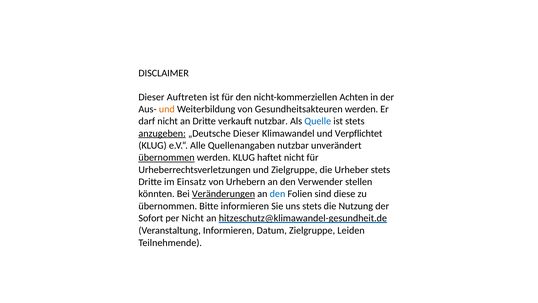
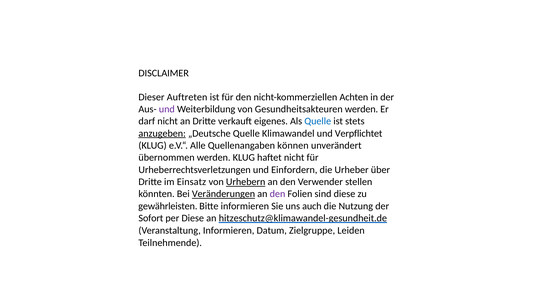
und colour: orange -> purple (167, 109)
verkauft nutzbar: nutzbar -> eigenes (271, 121)
„Deutsche Dieser: Dieser -> Quelle (246, 133)
Quellenangaben nutzbar: nutzbar -> können (293, 145)
übernommen underline: present -> none (167, 157)
und Zielgruppe: Zielgruppe -> Einfordern (294, 170)
Urheber stets: stets -> über (380, 170)
Urhebern underline: none -> present (246, 182)
den colour: blue -> purple (277, 194)
übernommen: übernommen -> gewährleisten (168, 206)
uns stets: stets -> auch (312, 206)
per Nicht: Nicht -> Diese (193, 218)
